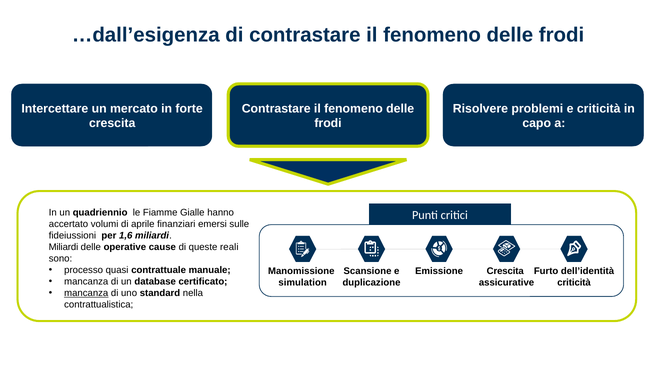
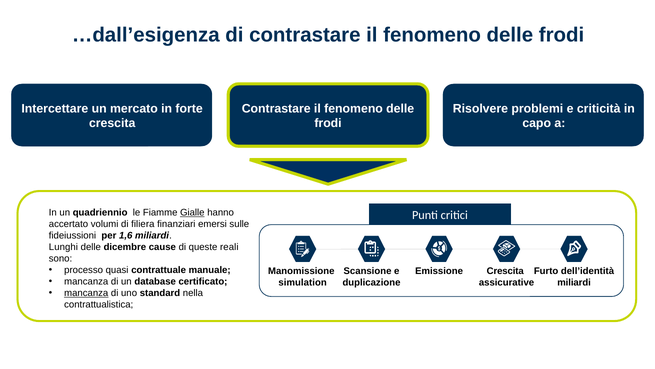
Gialle underline: none -> present (192, 212)
aprile: aprile -> filiera (143, 224)
Miliardi: Miliardi -> Lunghi (63, 247)
operative: operative -> dicembre (125, 247)
criticità: criticità -> miliardi (574, 282)
